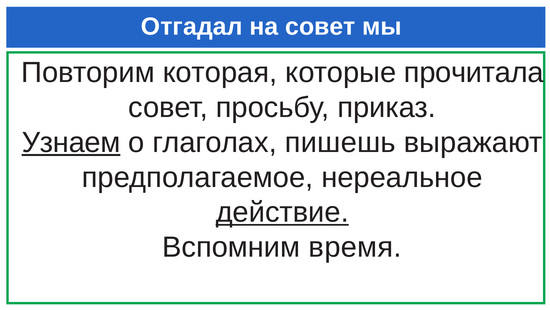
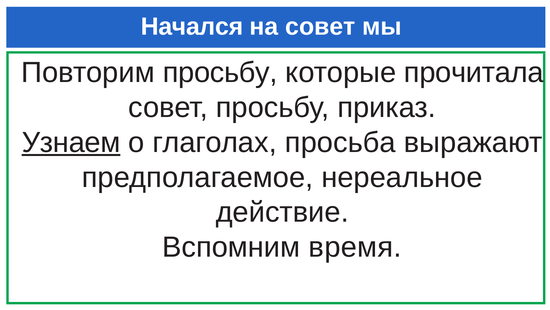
Отгадал: Отгадал -> Начался (192, 26)
Повторим которая: которая -> просьбу (220, 72)
пишешь: пишешь -> просьба (340, 142)
действие underline: present -> none (282, 212)
